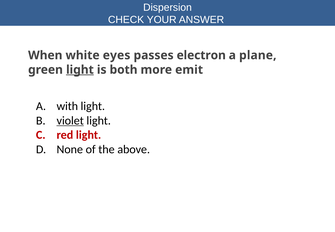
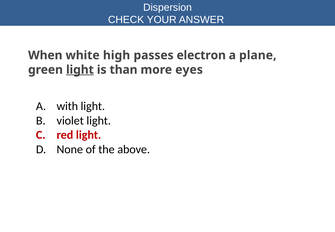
eyes: eyes -> high (117, 55)
both: both -> than (124, 70)
emit: emit -> eyes (189, 70)
violet underline: present -> none (70, 121)
